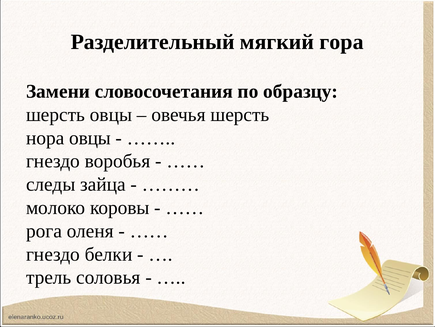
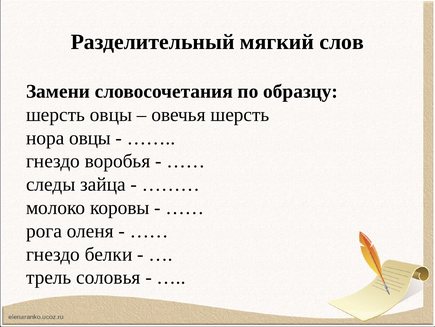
гора: гора -> слов (342, 42)
